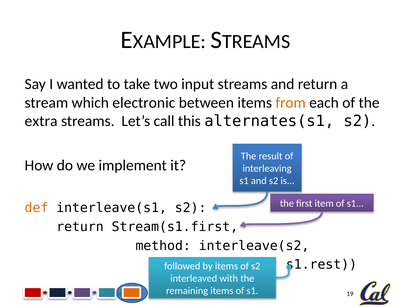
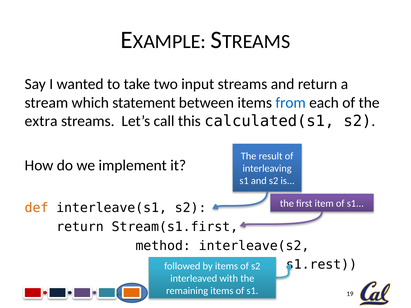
electronic: electronic -> statement (144, 103)
from colour: orange -> blue (291, 103)
alternates(s1: alternates(s1 -> calculated(s1 (269, 121)
